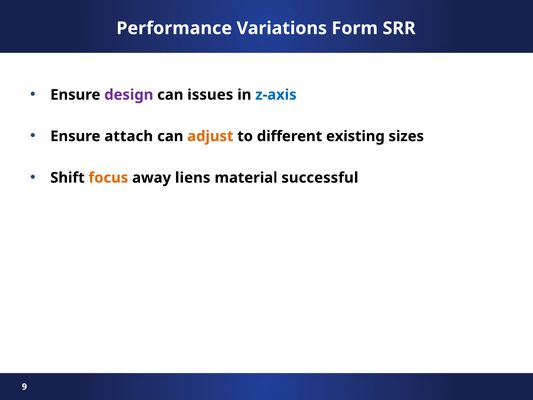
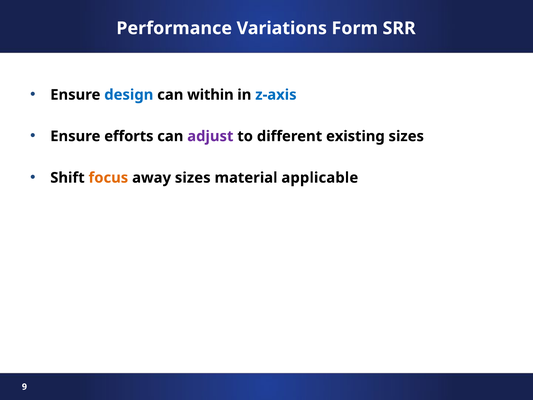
design colour: purple -> blue (129, 95)
issues: issues -> within (210, 95)
attach: attach -> efforts (129, 136)
adjust colour: orange -> purple (210, 136)
away liens: liens -> sizes (193, 178)
successful: successful -> applicable (320, 178)
